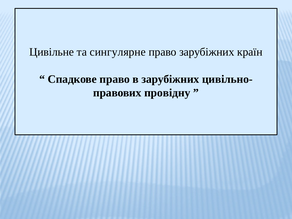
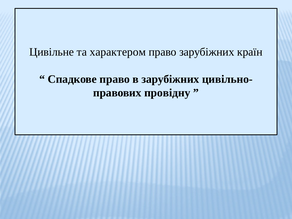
сингулярне: сингулярне -> характером (118, 52)
